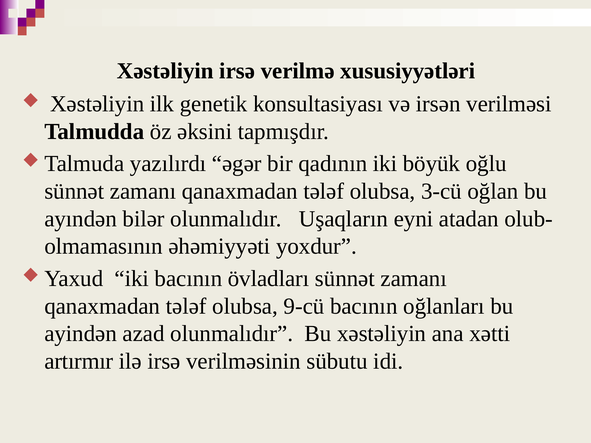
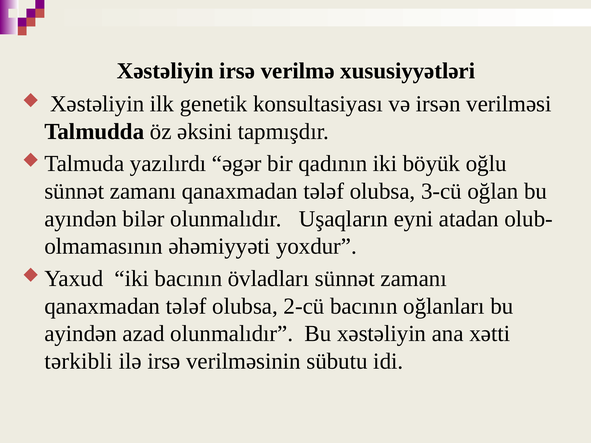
9-cü: 9-cü -> 2-cü (304, 306)
artırmır: artırmır -> tərkibli (79, 362)
